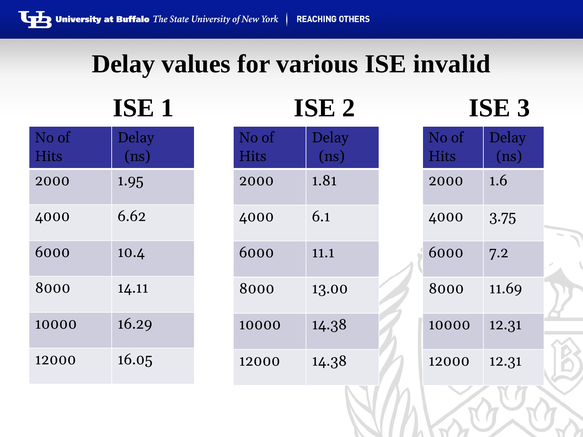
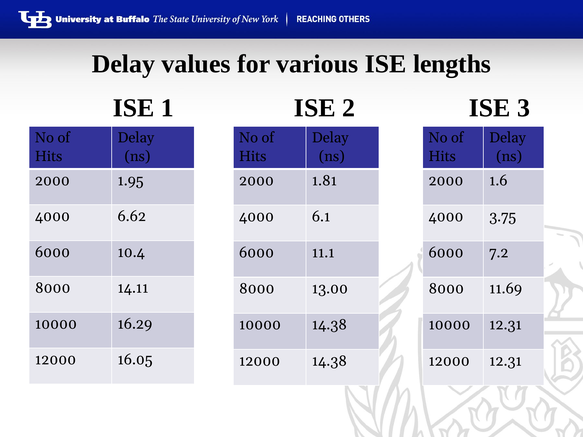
invalid: invalid -> lengths (452, 64)
